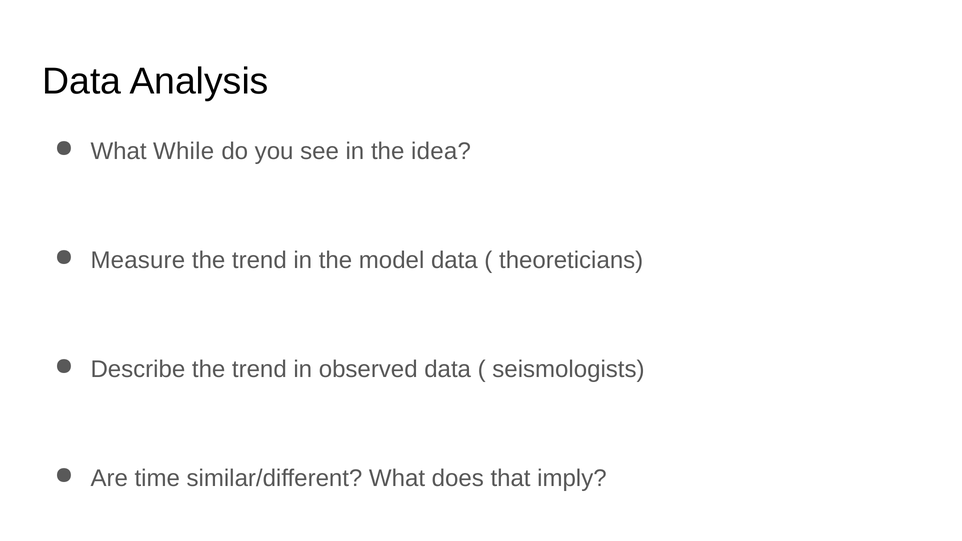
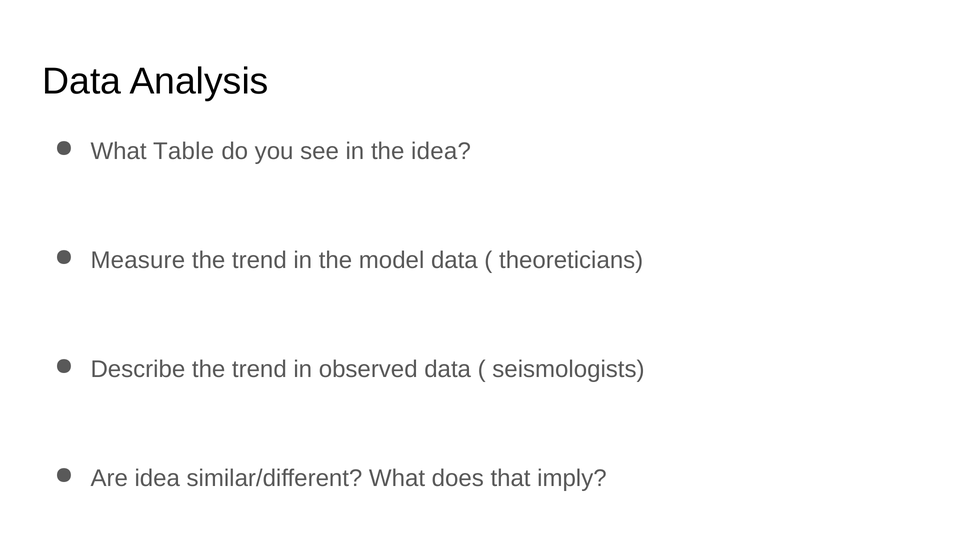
While: While -> Table (184, 151)
Are time: time -> idea (157, 479)
